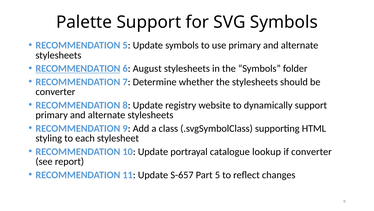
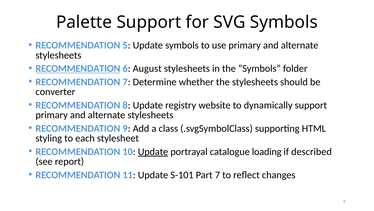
Update underline: none -> present (153, 151)
lookup: lookup -> loading (267, 151)
if converter: converter -> described (312, 151)
S-657: S-657 -> S-101 (182, 174)
Part 5: 5 -> 7 (217, 174)
